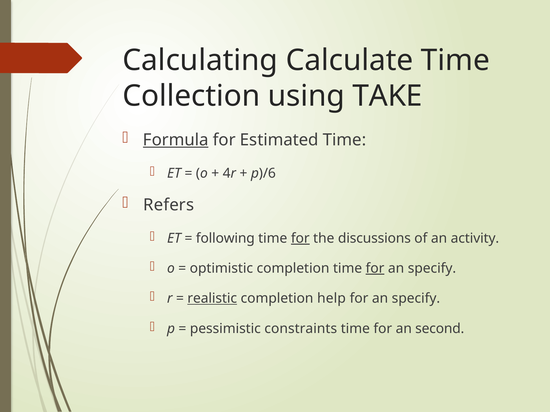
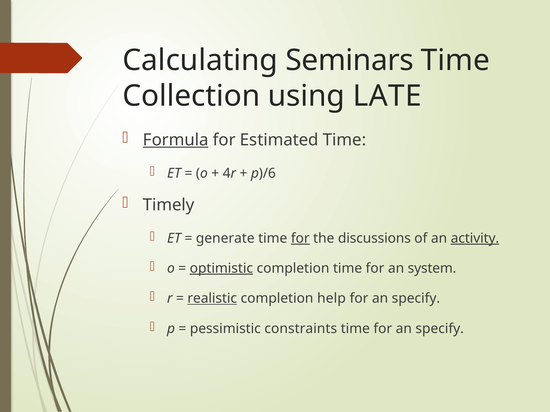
Calculate: Calculate -> Seminars (350, 60)
TAKE: TAKE -> LATE (387, 96)
Refers: Refers -> Timely (169, 205)
following: following -> generate (225, 238)
activity underline: none -> present (475, 238)
optimistic underline: none -> present (221, 269)
for underline: present -> none (375, 269)
specify: specify -> system (432, 269)
time for an second: second -> specify (440, 329)
